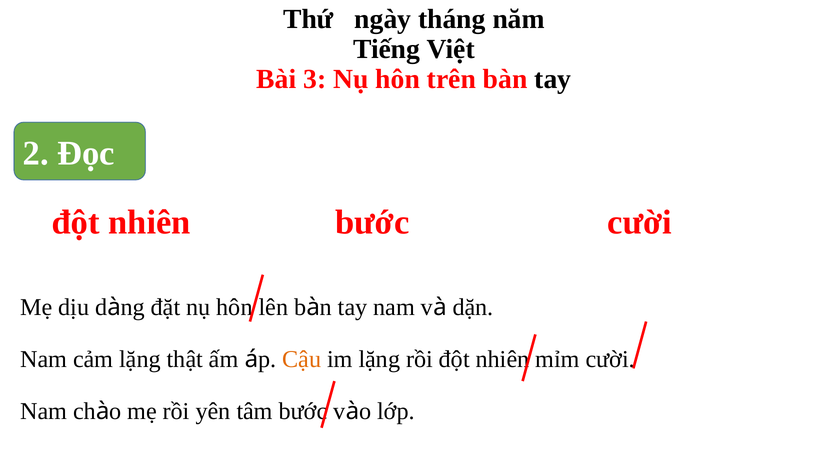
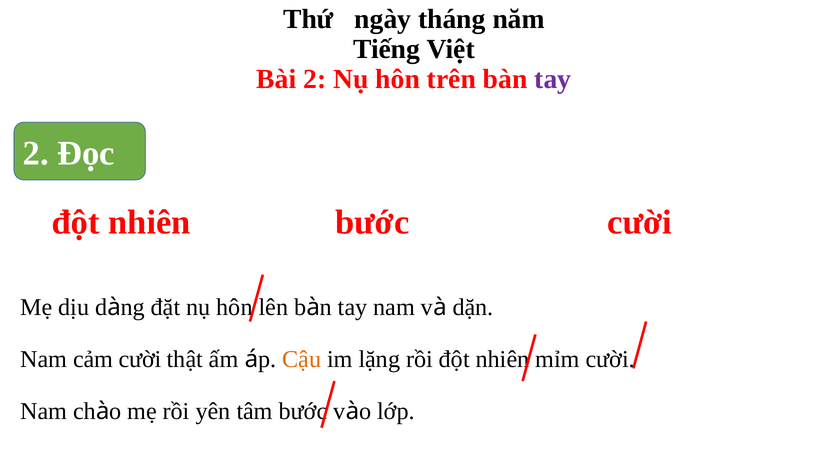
Bài 3: 3 -> 2 (315, 79)
tay colour: black -> purple (553, 79)
cảm lặng: lặng -> cười (140, 359)
